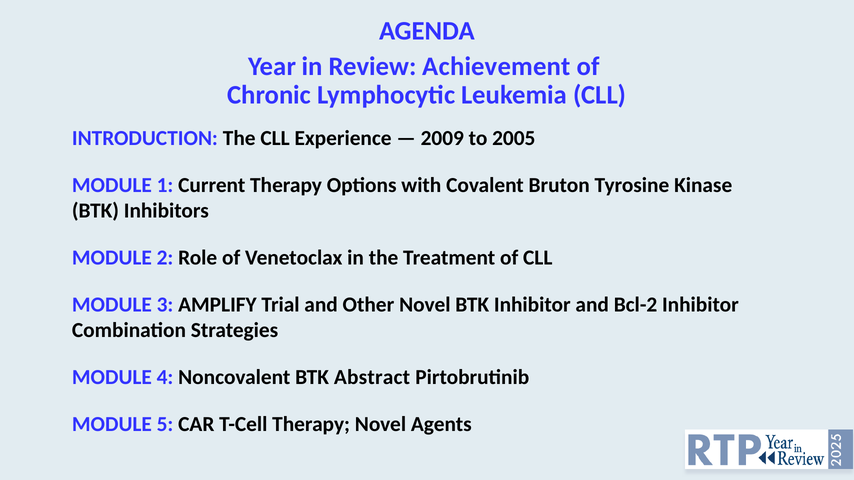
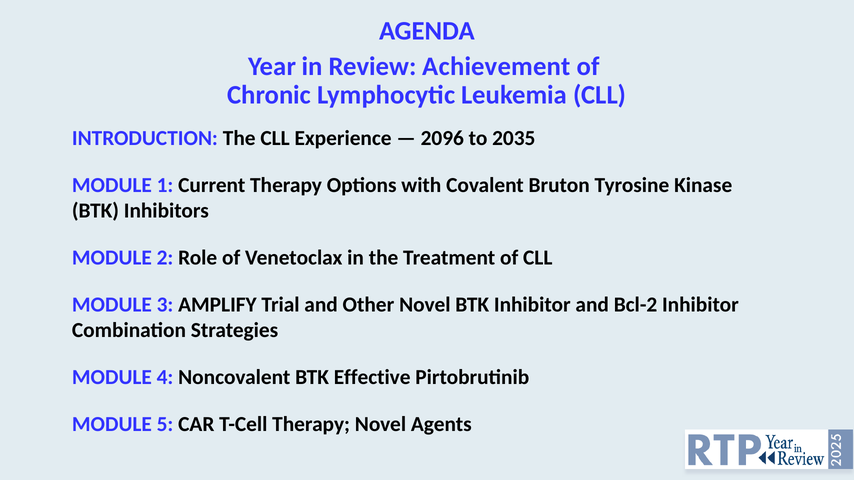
2009: 2009 -> 2096 (442, 138)
2005: 2005 -> 2035 (514, 138)
Abstract: Abstract -> Effective (372, 378)
